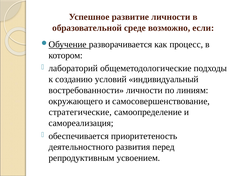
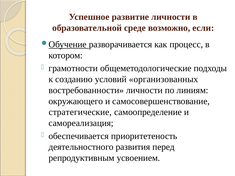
лабораторий: лабораторий -> грамотности (73, 68)
индивидуальный: индивидуальный -> организованных (164, 79)
